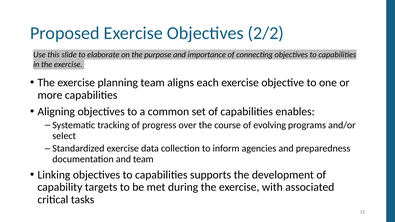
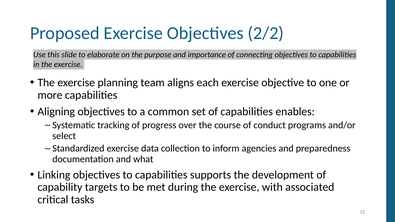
evolving: evolving -> conduct (270, 125)
and team: team -> what (143, 159)
